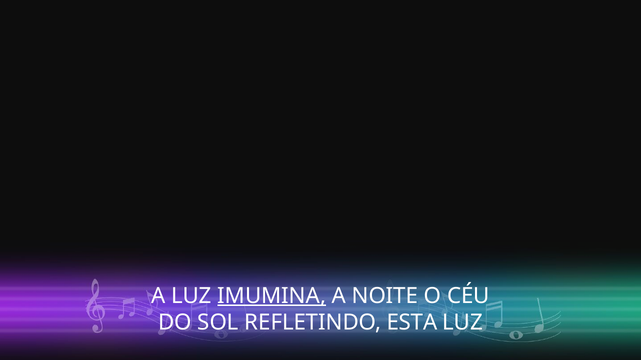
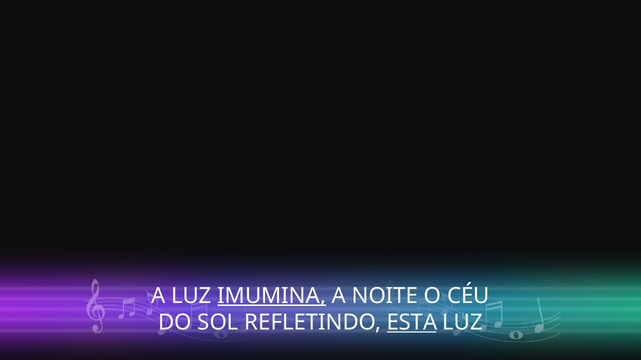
ESTA underline: none -> present (412, 323)
